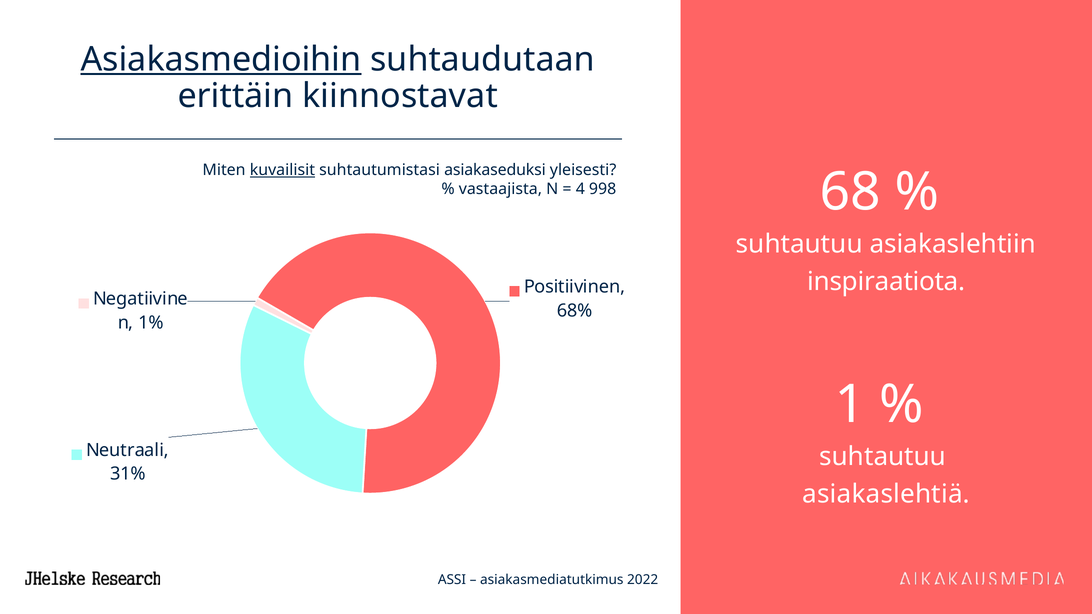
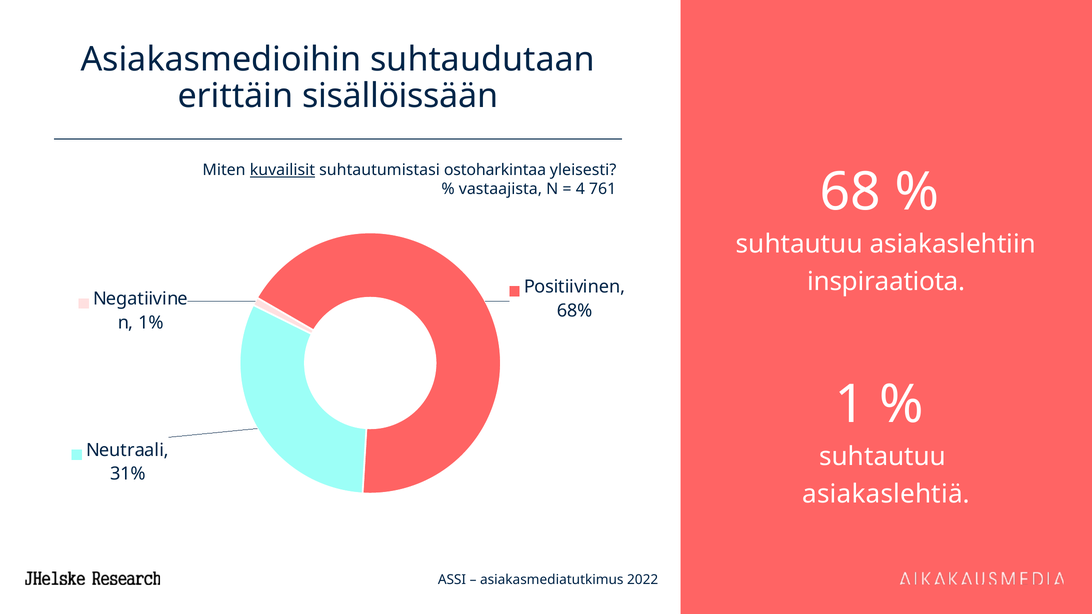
Asiakasmedioihin underline: present -> none (221, 59)
kiinnostavat: kiinnostavat -> sisällöissään (400, 96)
asiakaseduksi: asiakaseduksi -> ostoharkintaa (495, 170)
998: 998 -> 761 (603, 189)
